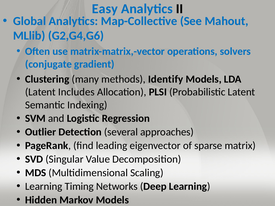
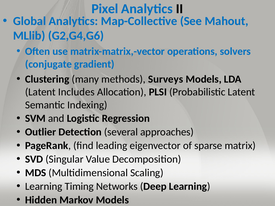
Easy: Easy -> Pixel (105, 9)
Identify: Identify -> Surveys (166, 79)
